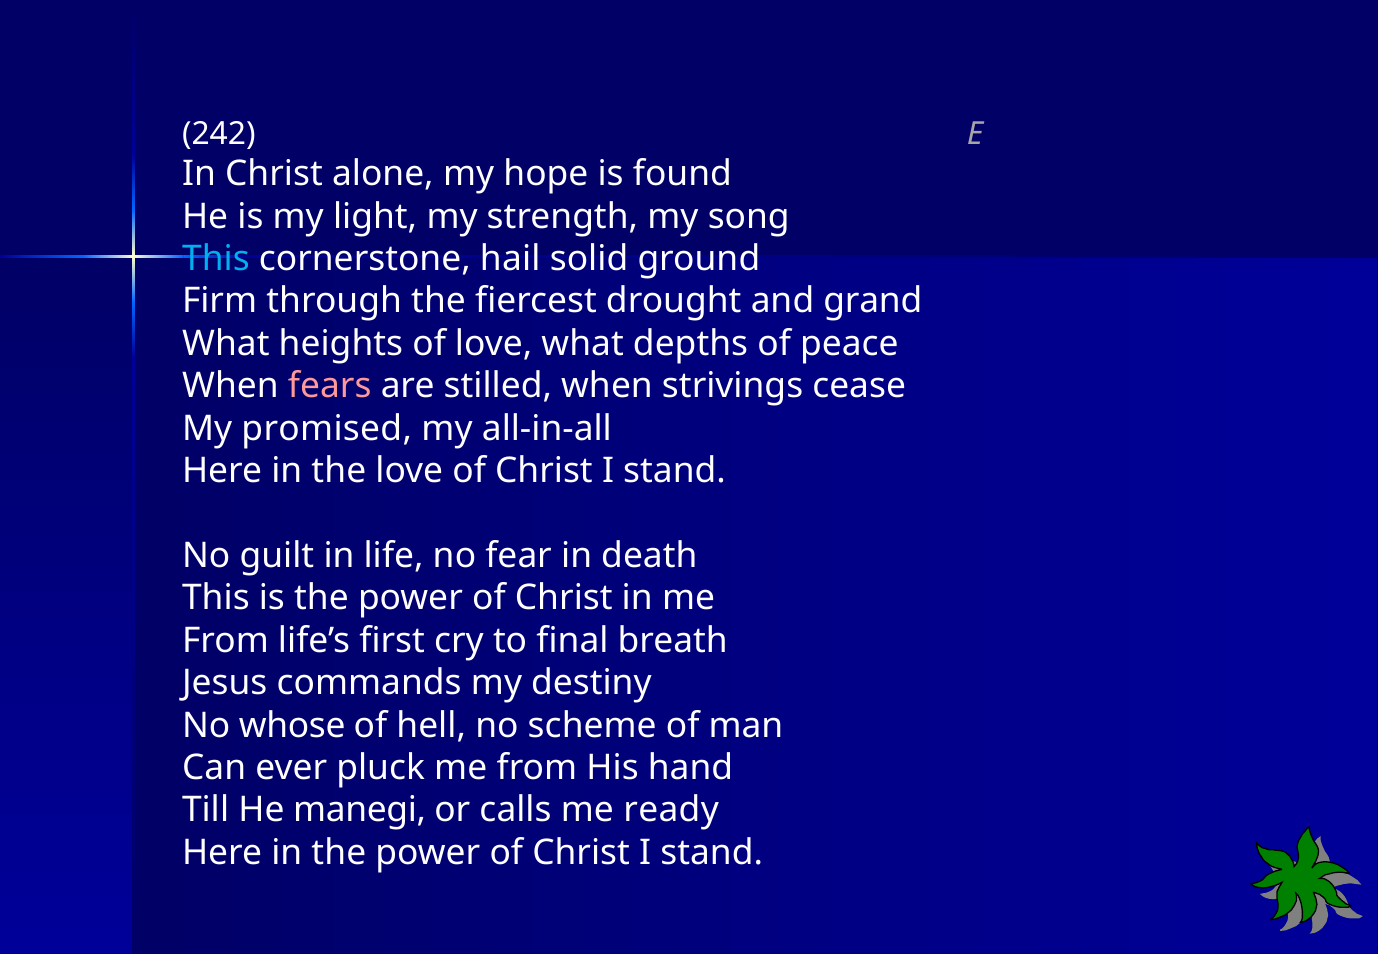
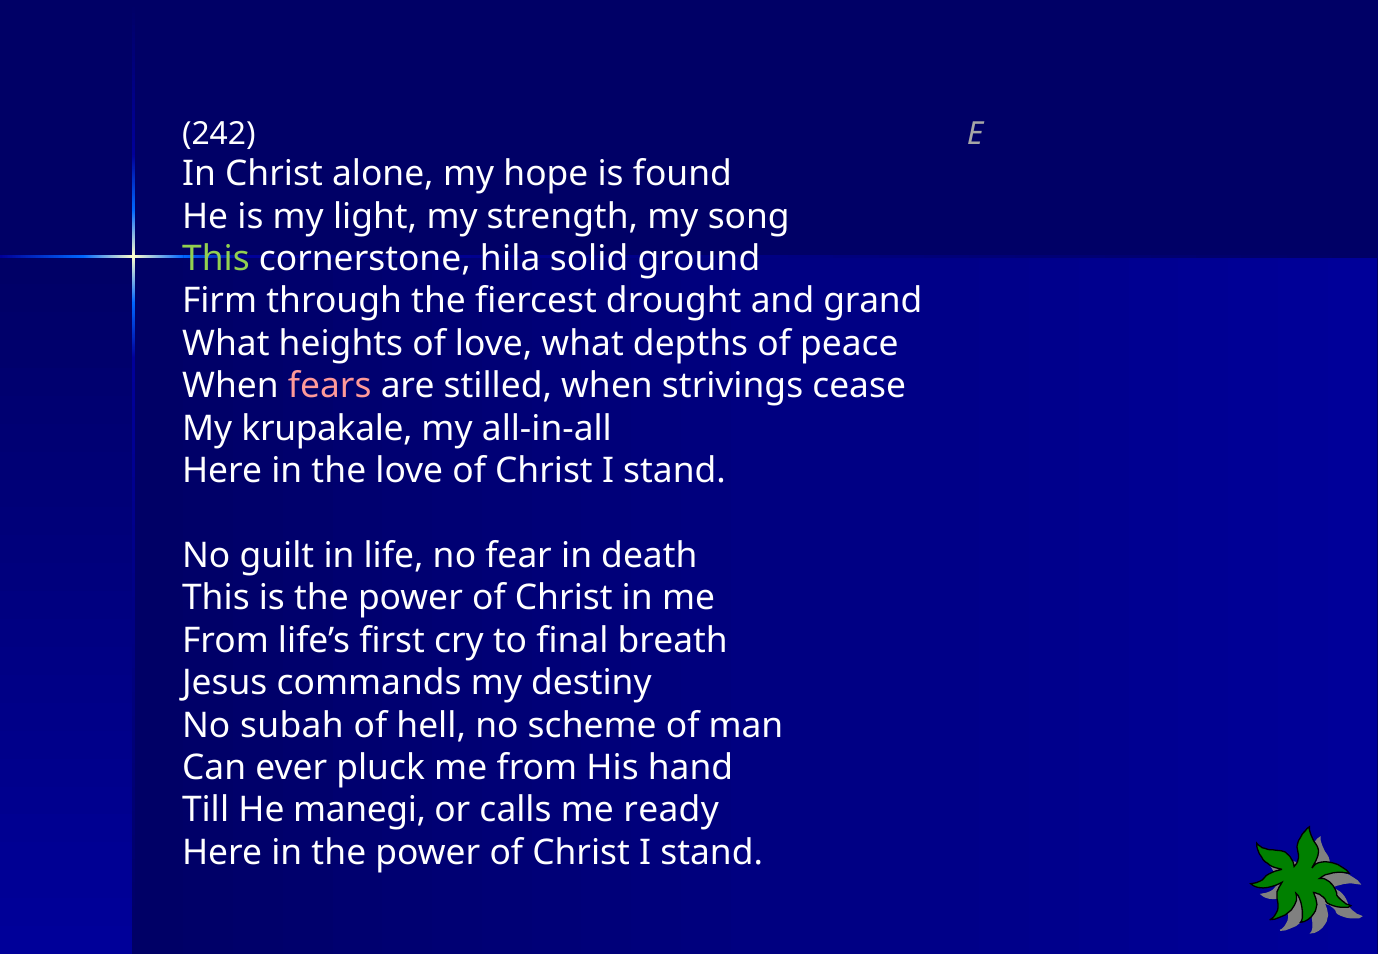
This colour: light blue -> light green (216, 259)
hail: hail -> hila (510, 259)
promised: promised -> krupakale (327, 429)
whose: whose -> subah (292, 725)
